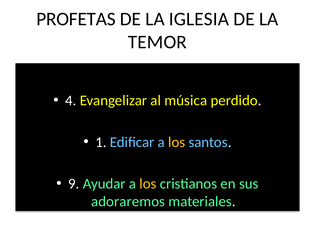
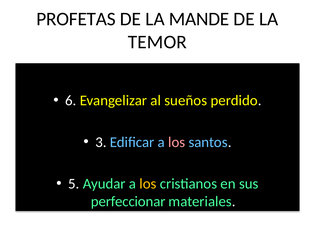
IGLESIA: IGLESIA -> MANDE (199, 19)
4: 4 -> 6 (71, 101)
música: música -> sueños (186, 101)
1: 1 -> 3 (101, 142)
los colour: yellow -> pink (177, 142)
9: 9 -> 5 (74, 184)
adoraremos: adoraremos -> perfeccionar (128, 202)
